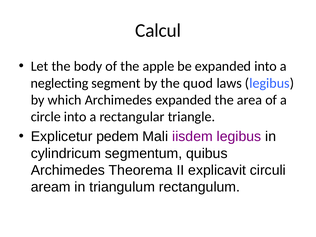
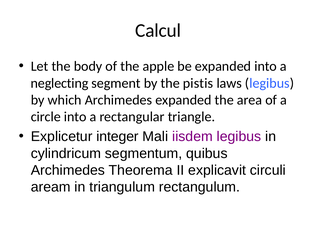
quod: quod -> pistis (198, 83)
pedem: pedem -> integer (117, 137)
